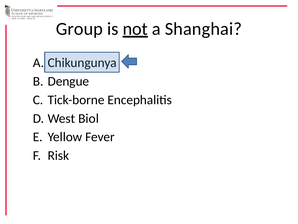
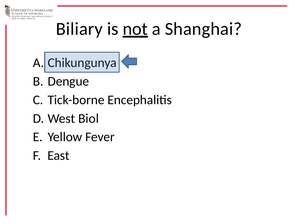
Group: Group -> Biliary (79, 29)
Risk: Risk -> East (58, 155)
